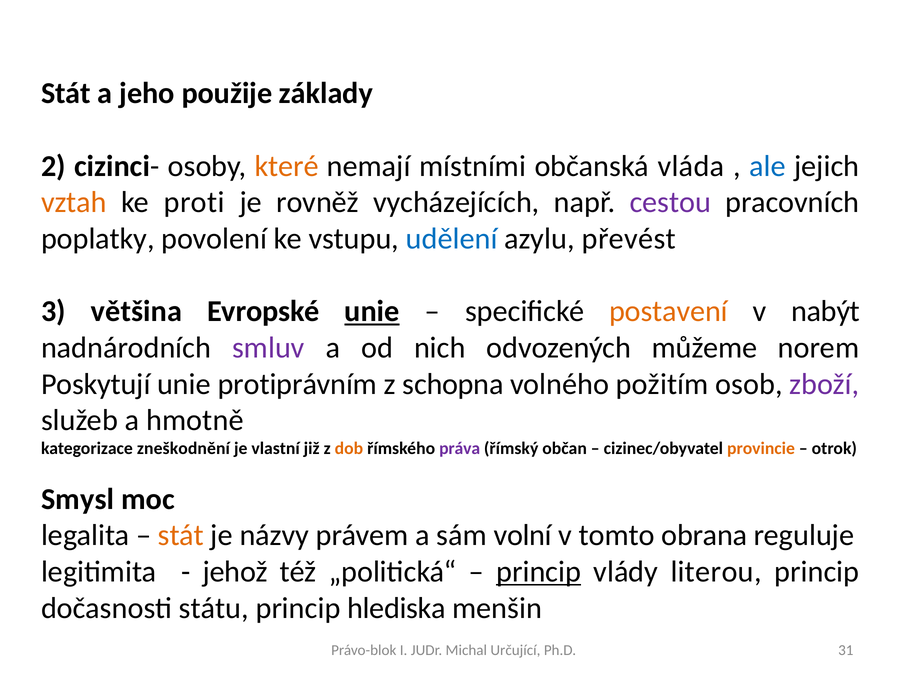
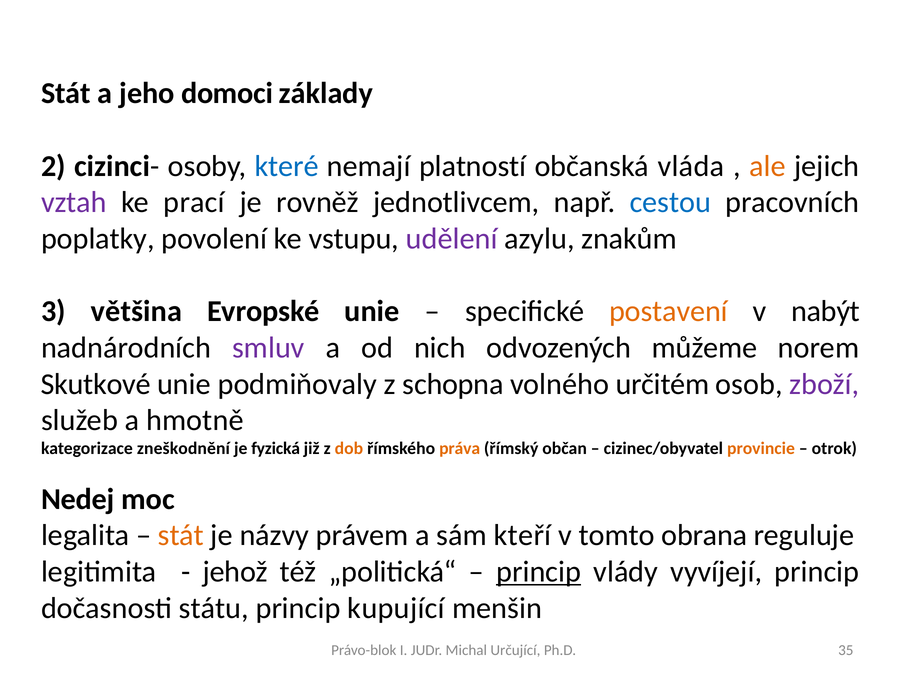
použije: použije -> domoci (227, 93)
které colour: orange -> blue (287, 166)
místními: místními -> platností (473, 166)
ale colour: blue -> orange (767, 166)
vztah colour: orange -> purple (74, 202)
proti: proti -> prací (194, 202)
vycházejících: vycházejících -> jednotlivcem (456, 202)
cestou colour: purple -> blue (670, 202)
udělení colour: blue -> purple (452, 239)
převést: převést -> znakům (629, 239)
unie underline: present -> none (372, 311)
Poskytují: Poskytují -> Skutkové (96, 384)
protiprávním: protiprávním -> podmiňovaly (297, 384)
požitím: požitím -> určitém (662, 384)
vlastní: vlastní -> fyzická (276, 448)
práva colour: purple -> orange (460, 448)
Smysl: Smysl -> Nedej (78, 499)
volní: volní -> kteří (523, 535)
literou: literou -> vyvíjejí (716, 572)
hlediska: hlediska -> kupující (396, 608)
31: 31 -> 35 (846, 650)
